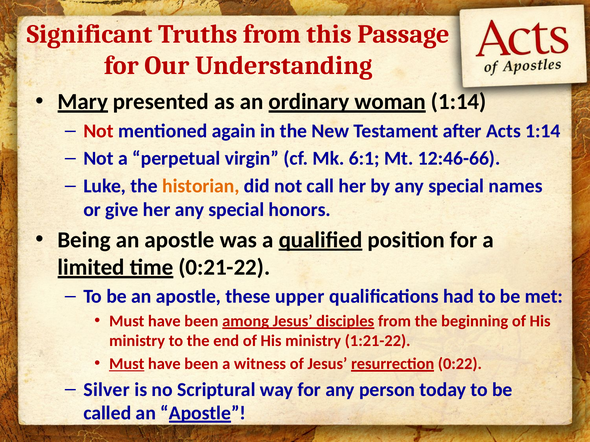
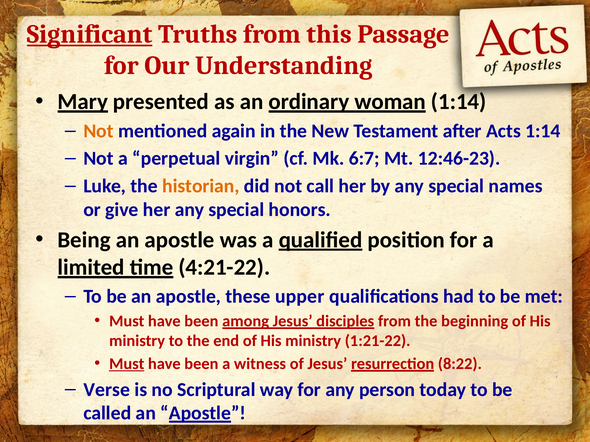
Significant underline: none -> present (90, 34)
Not colour: red -> orange (99, 131)
6:1: 6:1 -> 6:7 (364, 159)
12:46-66: 12:46-66 -> 12:46-23 (459, 159)
0:21-22: 0:21-22 -> 4:21-22 (224, 268)
0:22: 0:22 -> 8:22 (460, 364)
Silver: Silver -> Verse (107, 390)
